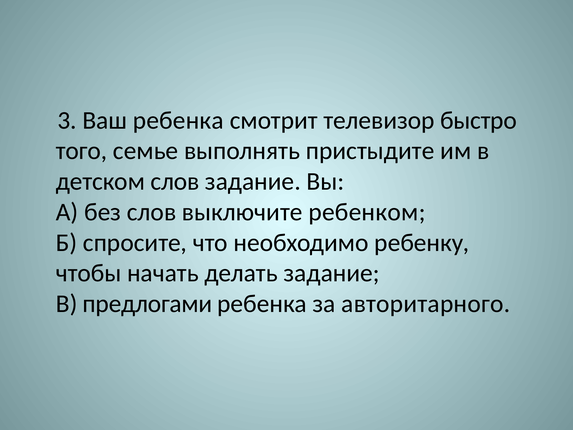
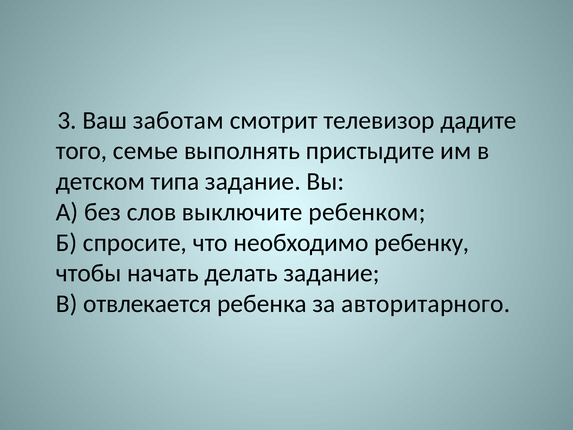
Ваш ребенка: ребенка -> заботам (178, 120)
быстро: быстро -> дадите (478, 120)
детском слов: слов -> типа (175, 181)
предлогами: предлогами -> отвлекается (147, 304)
